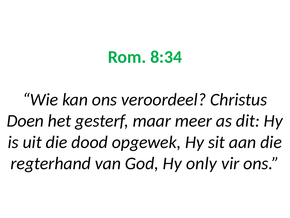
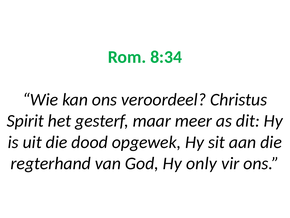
Doen: Doen -> Spirit (25, 121)
